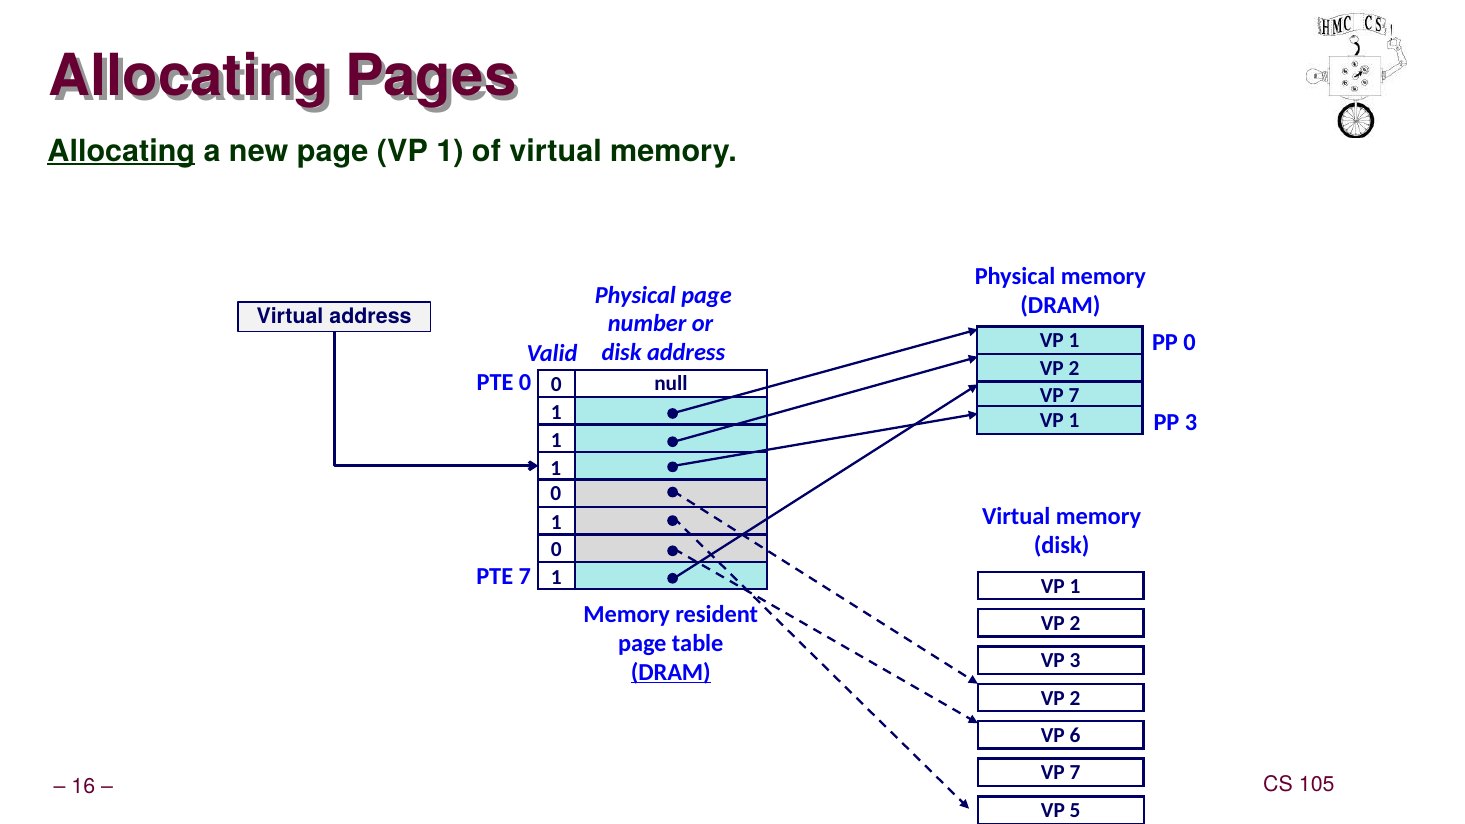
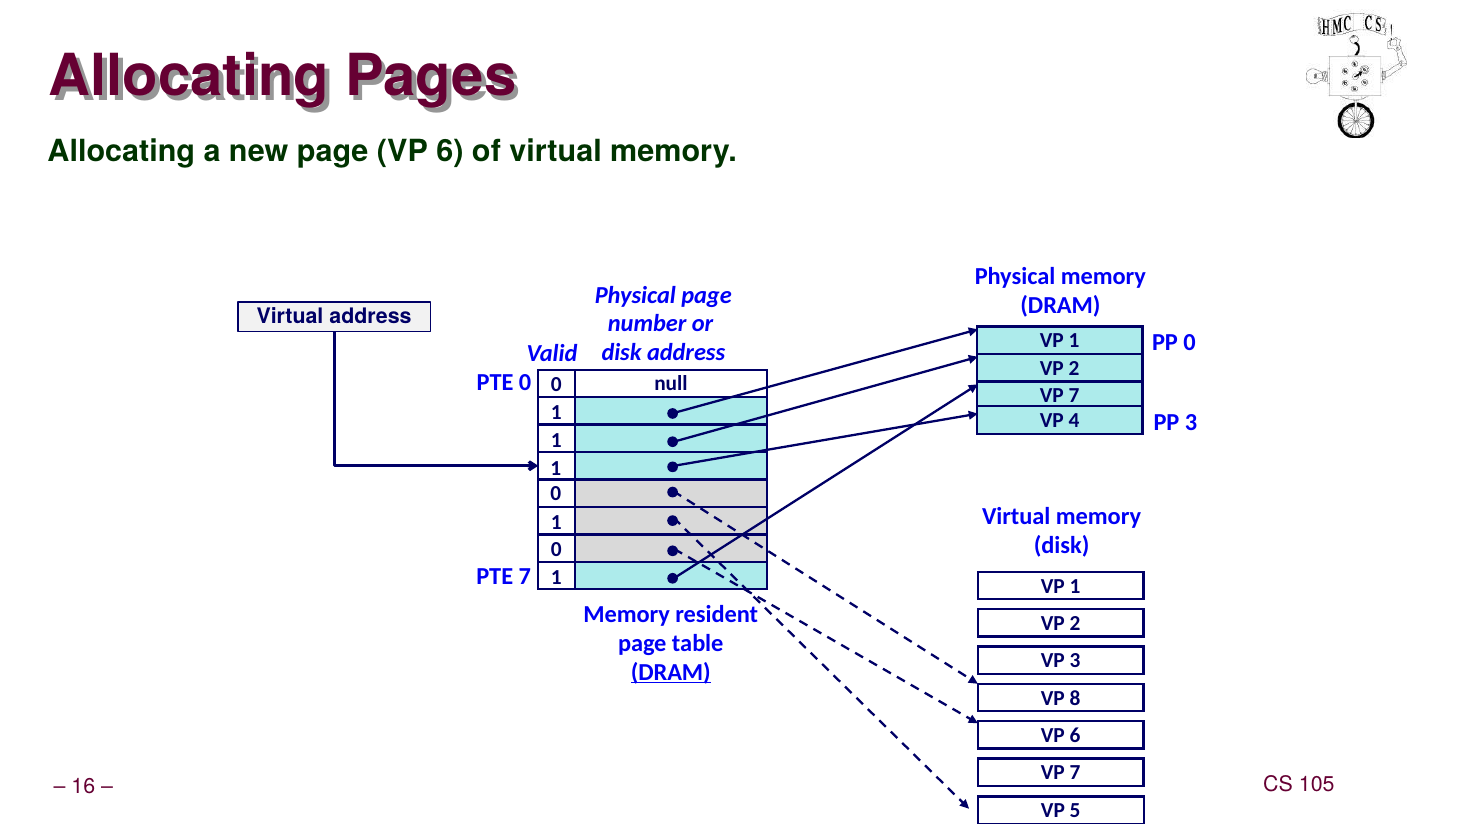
Allocating underline: present -> none (121, 151)
page VP 1: 1 -> 6 (450, 151)
1: 1 -> 4 (1074, 421)
2: 2 -> 8 (1075, 698)
